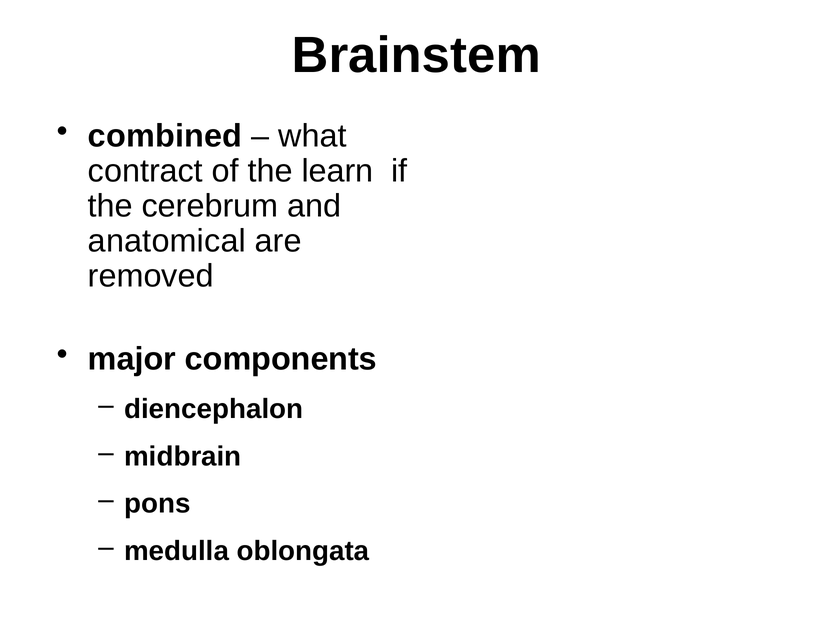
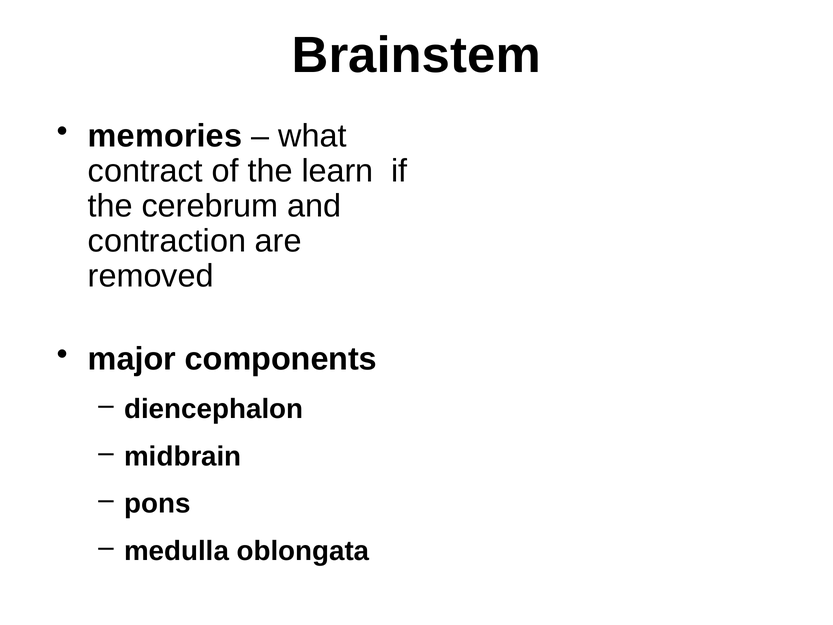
combined: combined -> memories (165, 136)
anatomical: anatomical -> contraction (167, 241)
